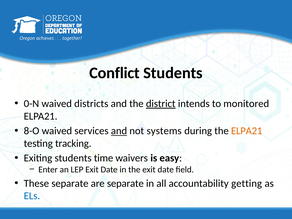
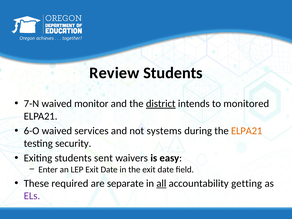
Conflict: Conflict -> Review (114, 73)
0-N: 0-N -> 7-N (31, 104)
districts: districts -> monitor (91, 104)
8-O: 8-O -> 6-O (32, 131)
and underline: present -> none (119, 131)
tracking: tracking -> security (73, 143)
time: time -> sent (103, 158)
These separate: separate -> required (70, 183)
all underline: none -> present (161, 183)
ELs colour: blue -> purple (32, 196)
